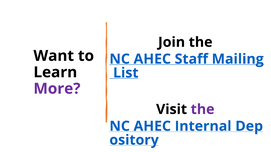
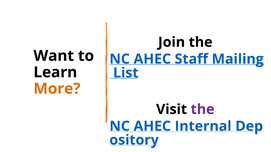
More colour: purple -> orange (57, 89)
